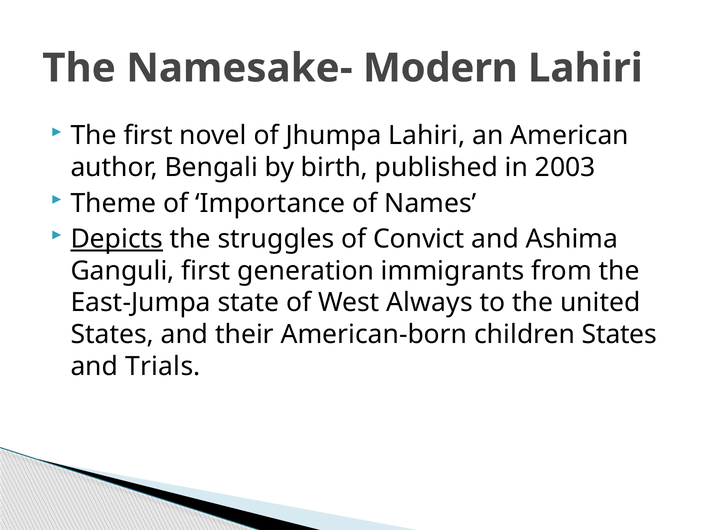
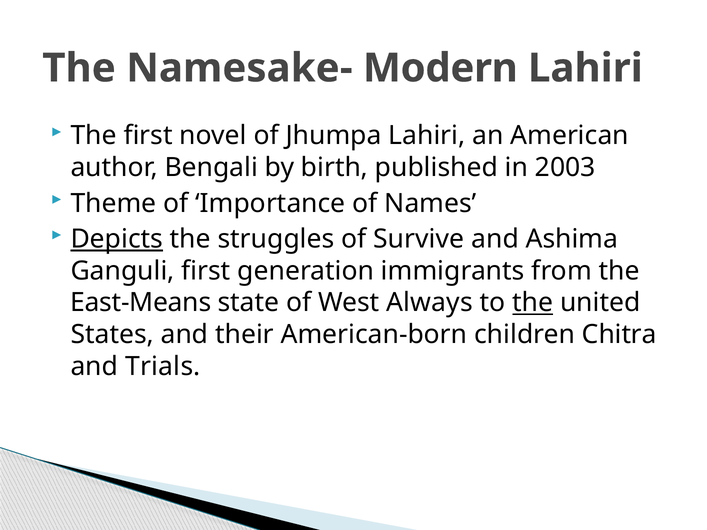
Convict: Convict -> Survive (419, 239)
East-Jumpa: East-Jumpa -> East-Means (141, 303)
the underline: none -> present (533, 303)
children States: States -> Chitra (619, 335)
